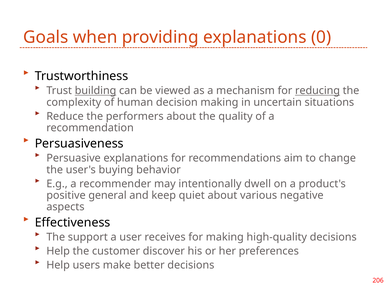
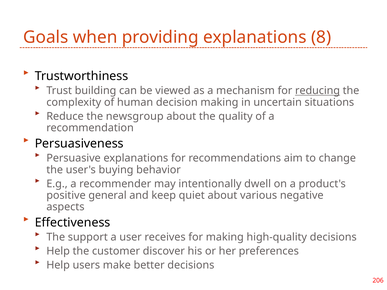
0: 0 -> 8 (321, 37)
building underline: present -> none (96, 91)
performers: performers -> newsgroup (135, 116)
